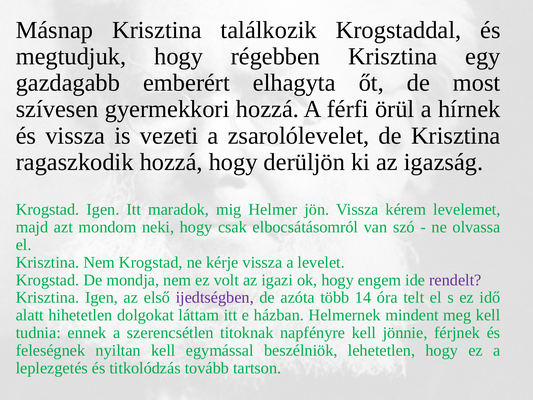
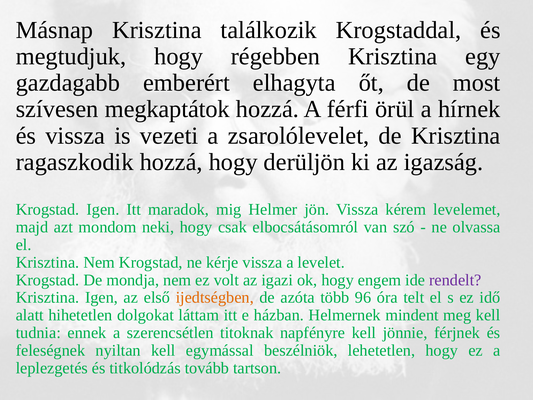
gyermekkori: gyermekkori -> megkaptátok (167, 109)
ijedtségben colour: purple -> orange (215, 297)
14: 14 -> 96 (363, 297)
